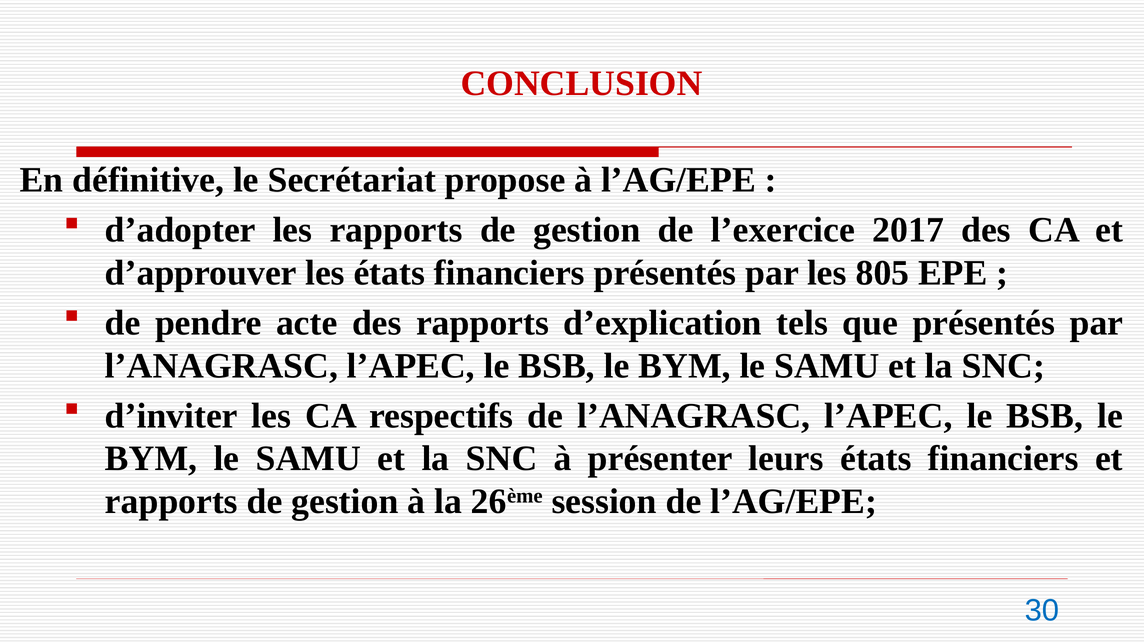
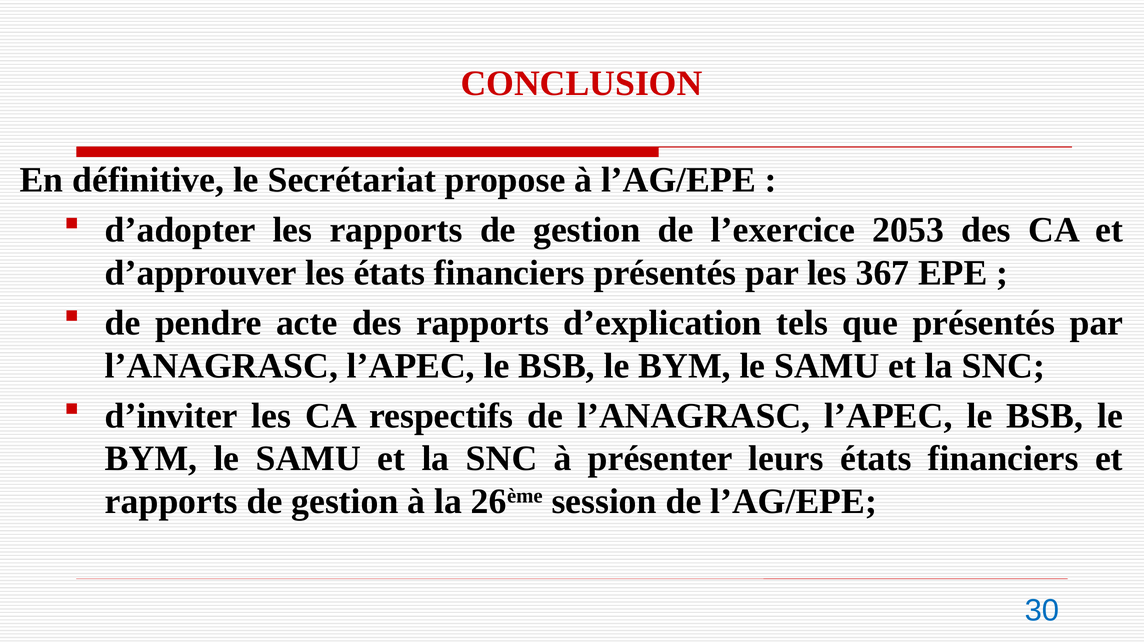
2017: 2017 -> 2053 (908, 230)
805: 805 -> 367 (882, 273)
